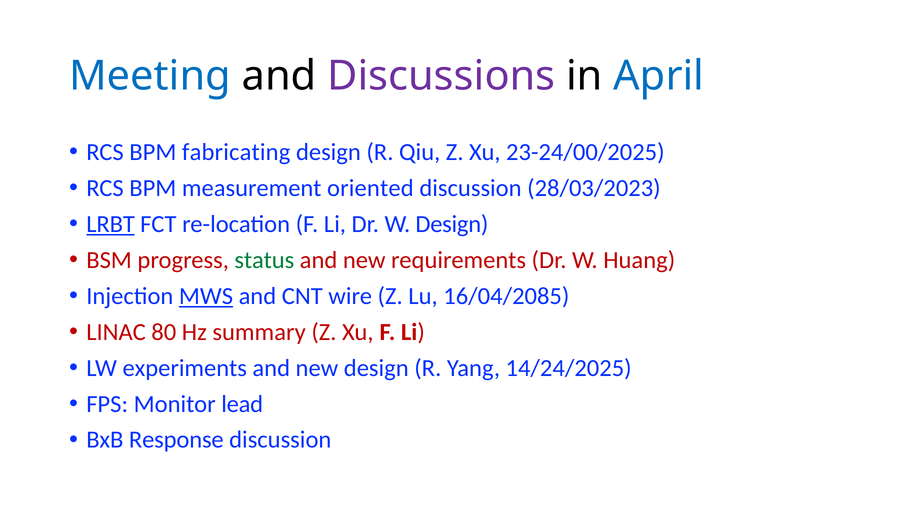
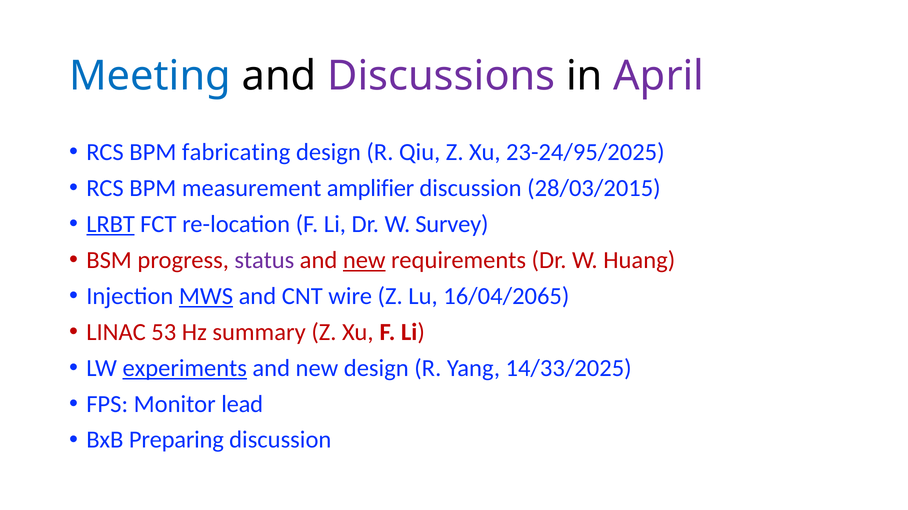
April colour: blue -> purple (659, 76)
23-24/00/2025: 23-24/00/2025 -> 23-24/95/2025 (585, 152)
oriented: oriented -> amplifier (371, 188)
28/03/2023: 28/03/2023 -> 28/03/2015 (594, 188)
W Design: Design -> Survey (452, 224)
status colour: green -> purple (264, 261)
new underline: none -> present (364, 261)
16/04/2085: 16/04/2085 -> 16/04/2065 (506, 297)
80: 80 -> 53 (164, 333)
experiments underline: none -> present (185, 369)
14/24/2025: 14/24/2025 -> 14/33/2025 (569, 369)
Response: Response -> Preparing (176, 441)
